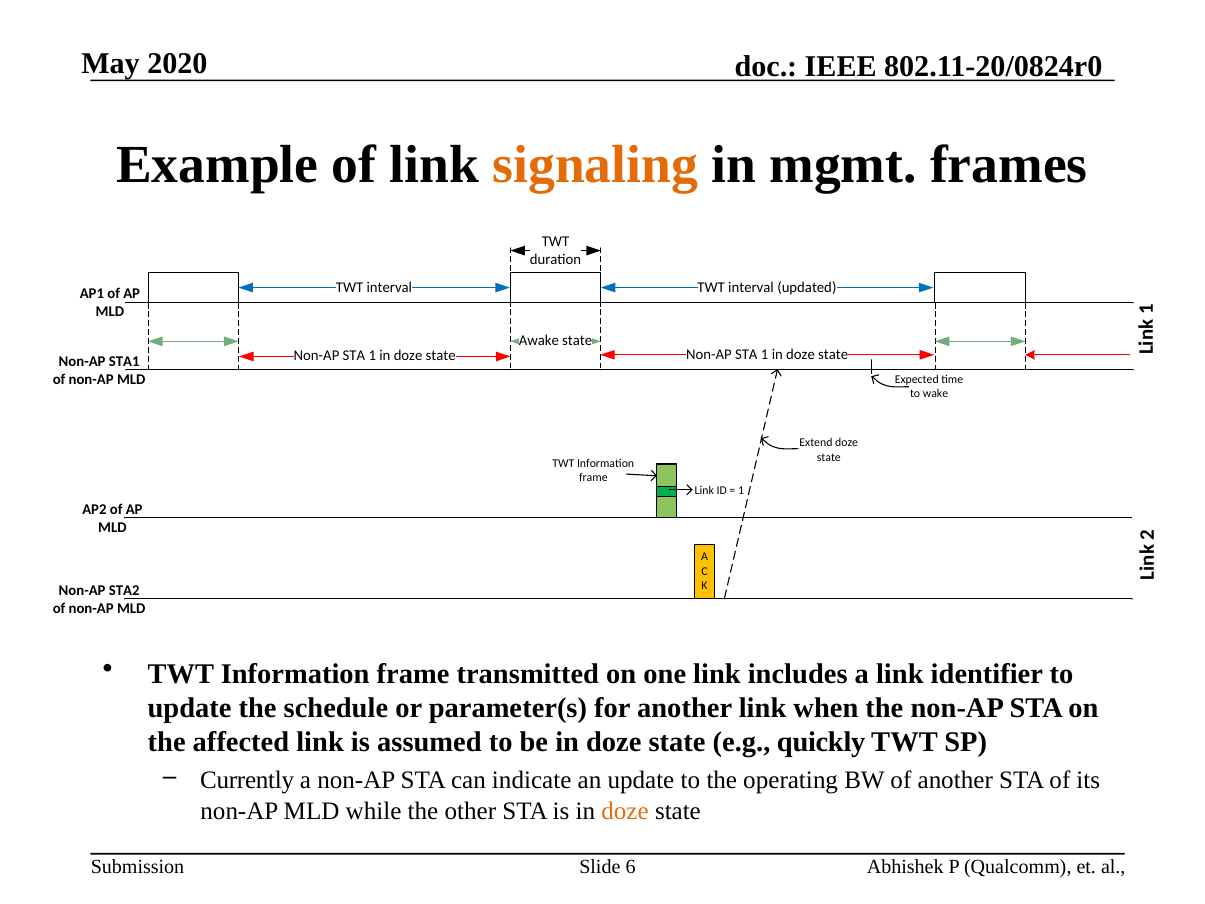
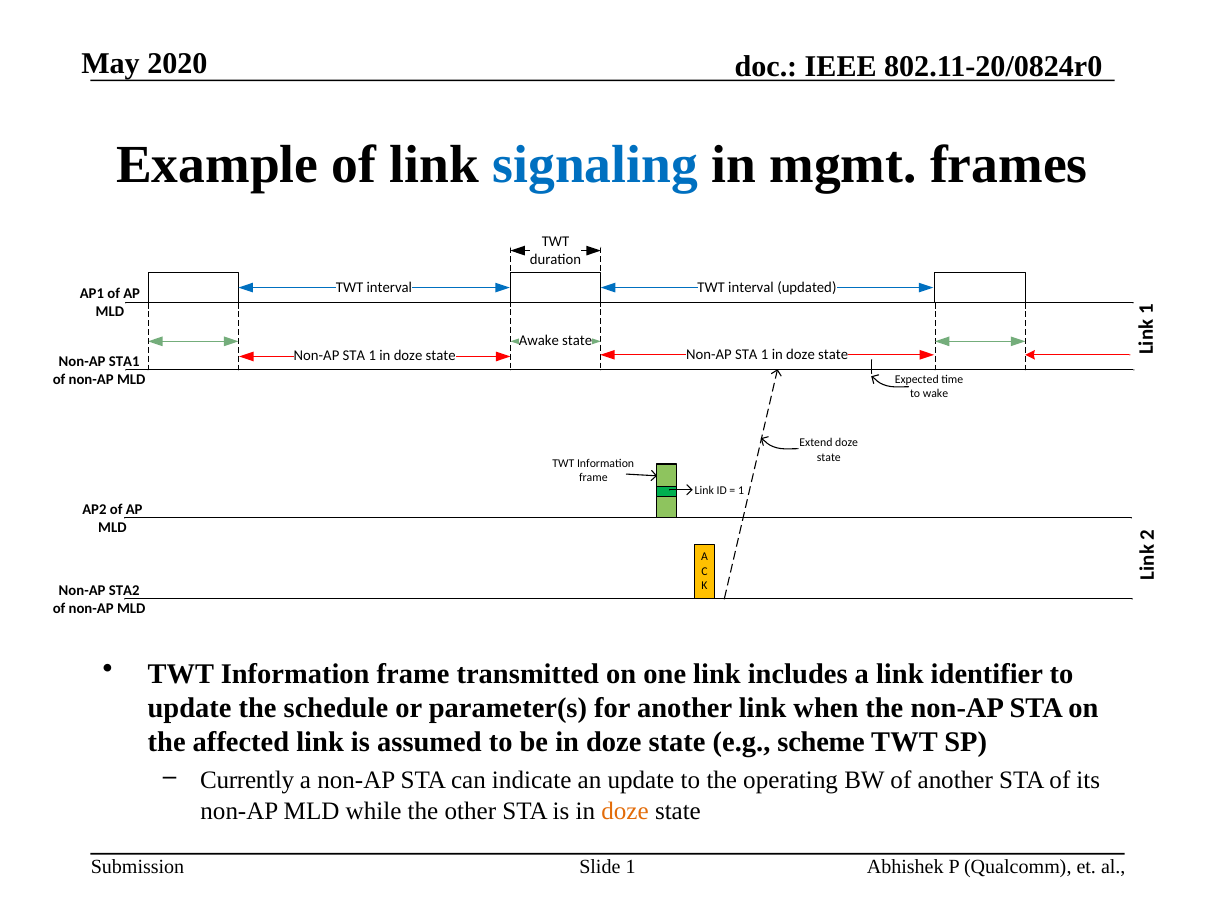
signaling colour: orange -> blue (595, 164)
quickly: quickly -> scheme (821, 742)
Slide 6: 6 -> 1 (631, 867)
